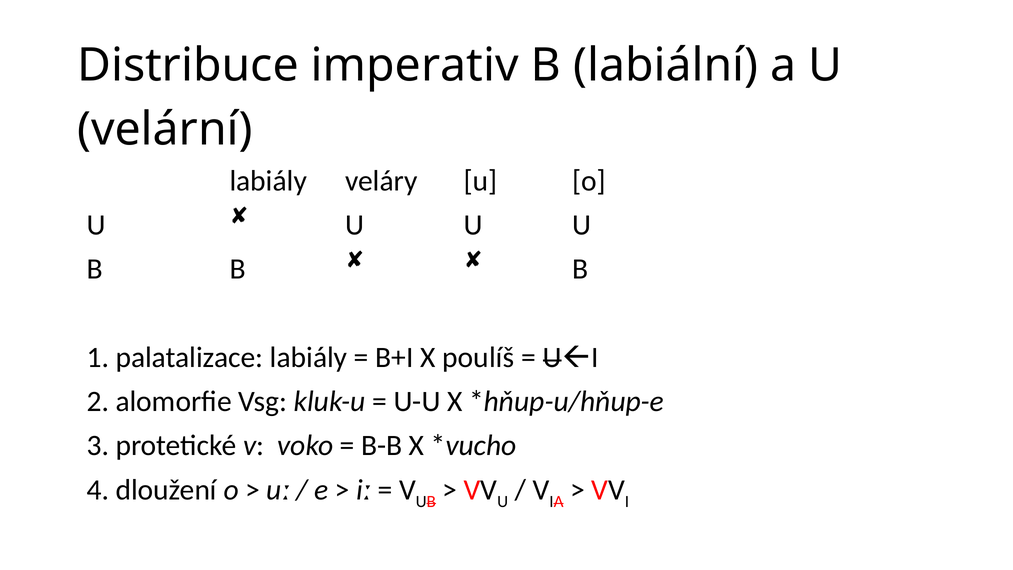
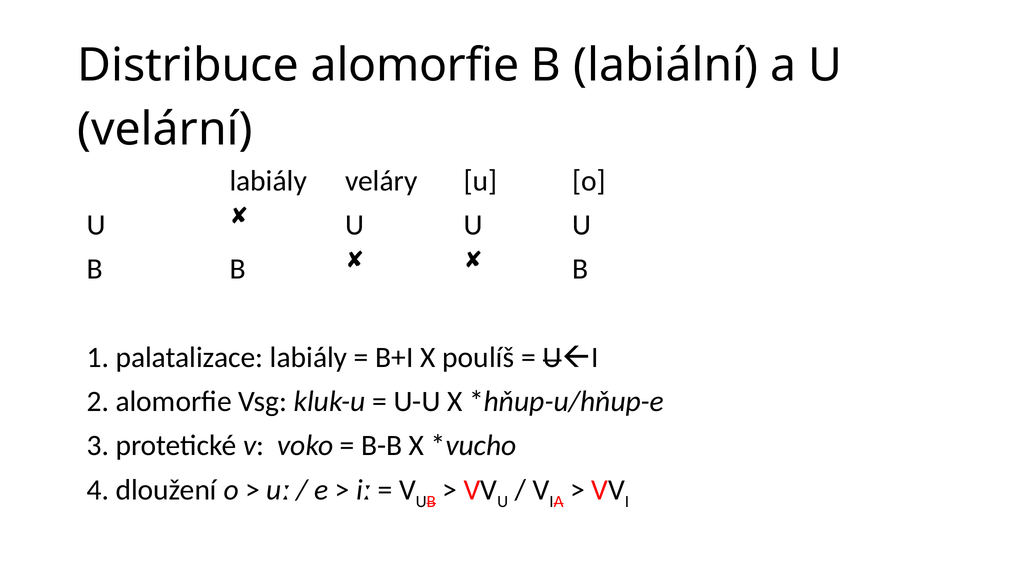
Distribuce imperativ: imperativ -> alomorfie (415, 66)
